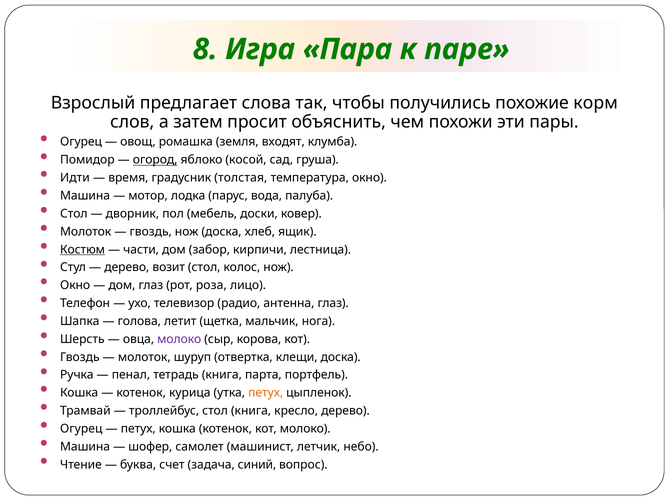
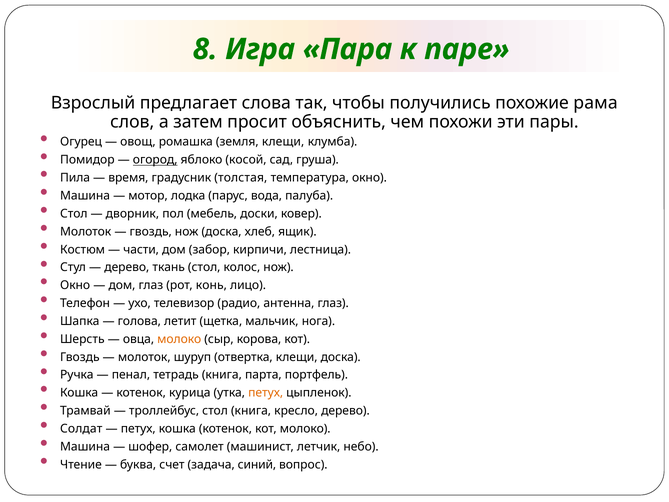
корм: корм -> рама (596, 103)
земля входят: входят -> клещи (283, 142)
Идти: Идти -> Пила (75, 178)
Костюм underline: present -> none (83, 249)
возит: возит -> ткань (169, 267)
роза: роза -> конь (211, 285)
молоко colour: purple -> orange (179, 339)
Огурец: Огурец -> Солдат (81, 428)
